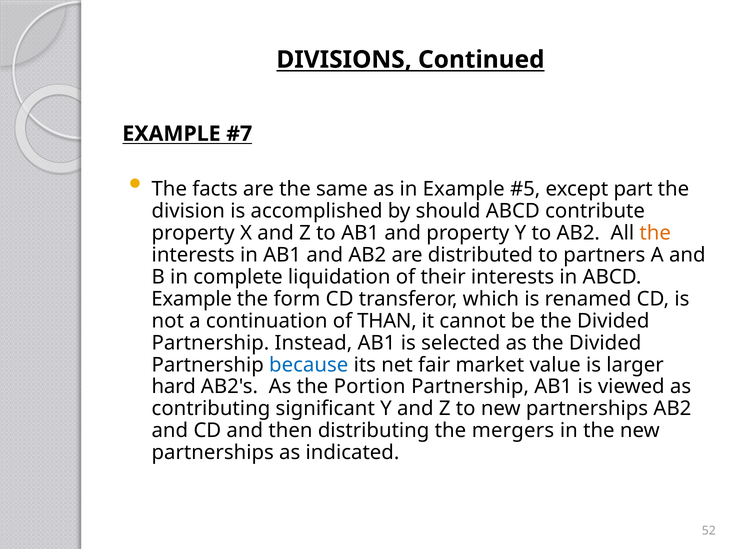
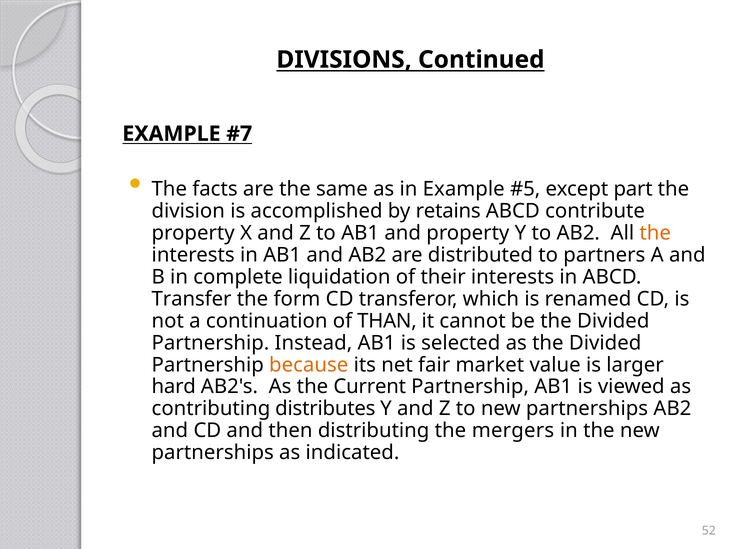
should: should -> retains (448, 211)
Example: Example -> Transfer (192, 299)
because colour: blue -> orange (309, 365)
Portion: Portion -> Current (370, 387)
significant: significant -> distributes (325, 409)
